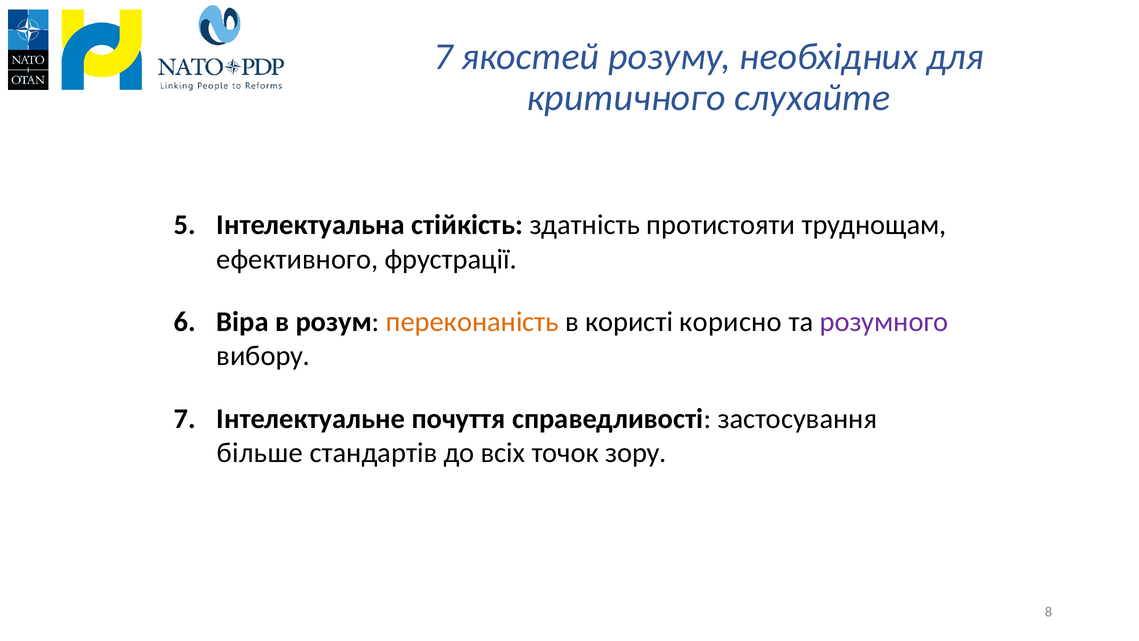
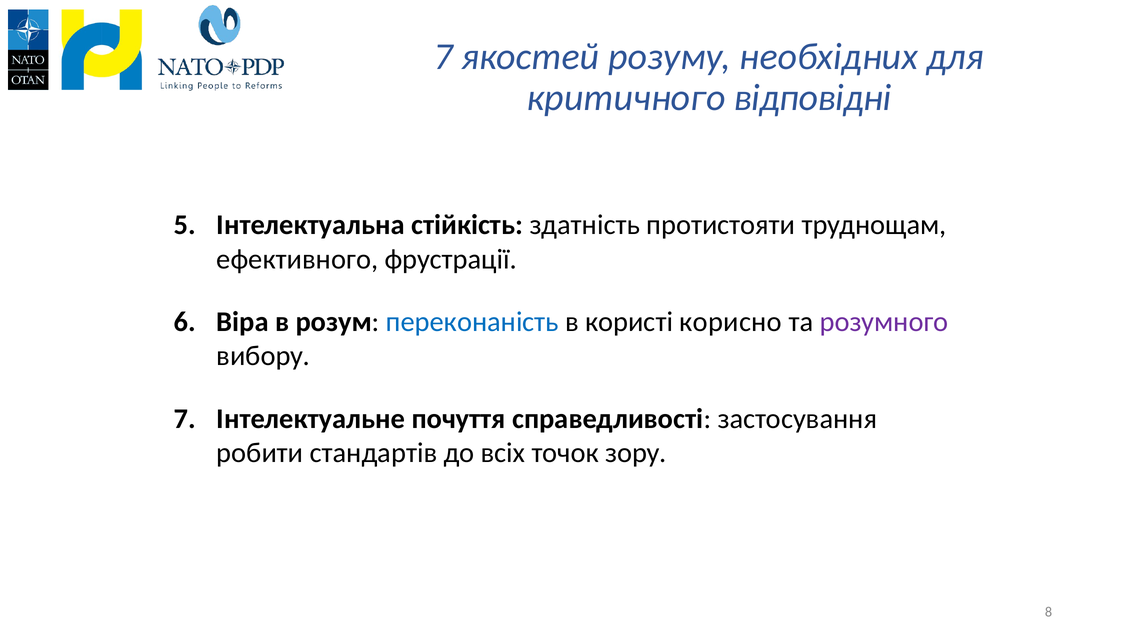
слухайте: слухайте -> відповідні (813, 98)
переконаність colour: orange -> blue (472, 322)
більше: більше -> робити (260, 453)
